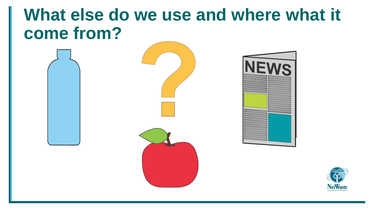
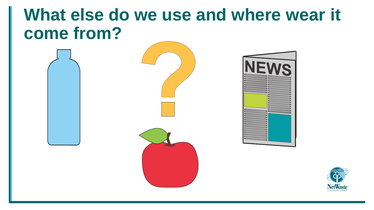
where what: what -> wear (306, 15)
